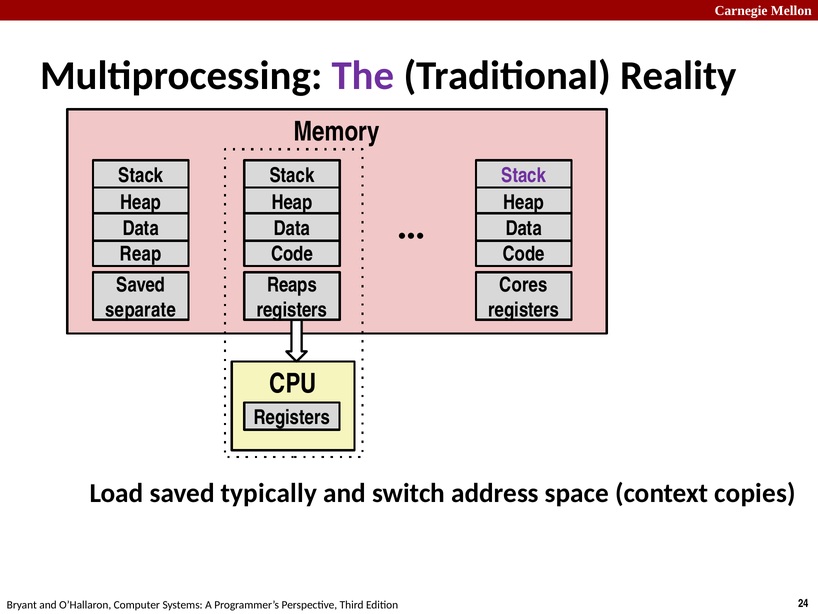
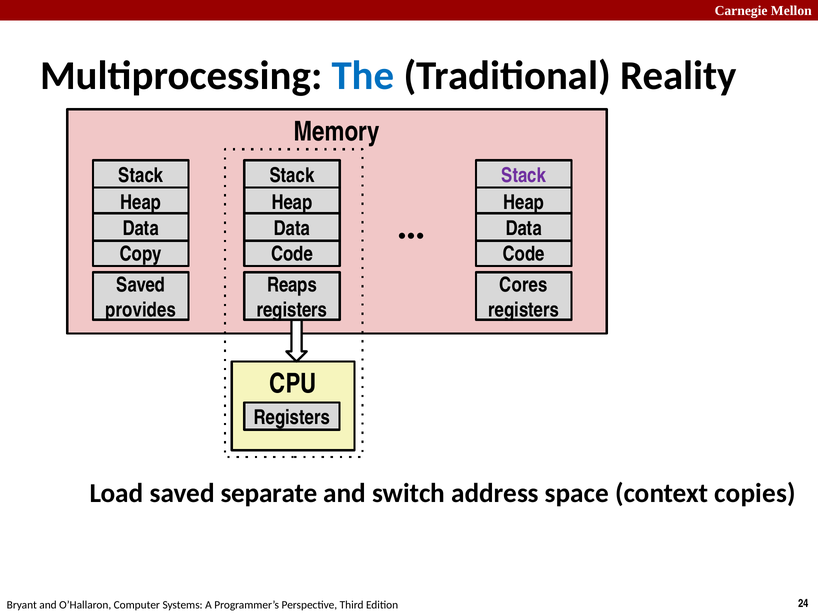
The colour: purple -> blue (363, 76)
Reap: Reap -> Copy (141, 254)
separate: separate -> provides (141, 310)
typically: typically -> separate (269, 493)
